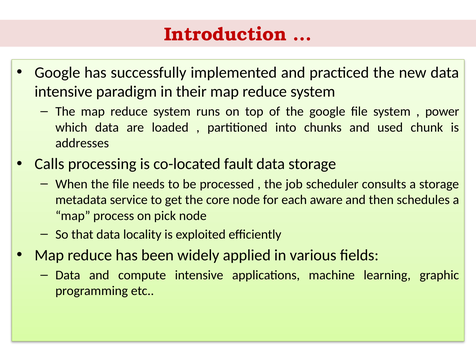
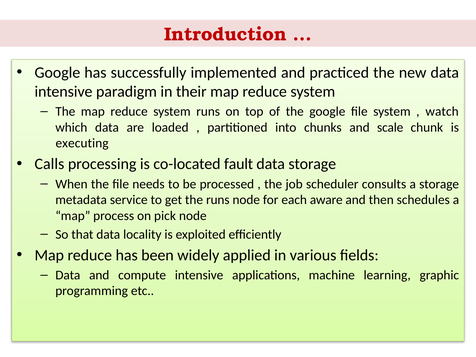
power: power -> watch (442, 111)
used: used -> scale (390, 127)
addresses: addresses -> executing (82, 143)
the core: core -> runs (218, 200)
